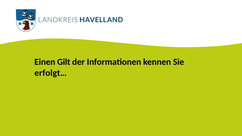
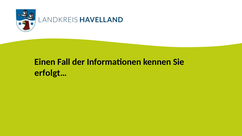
Gilt: Gilt -> Fall (64, 62)
